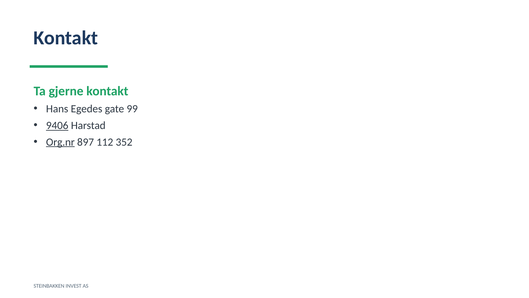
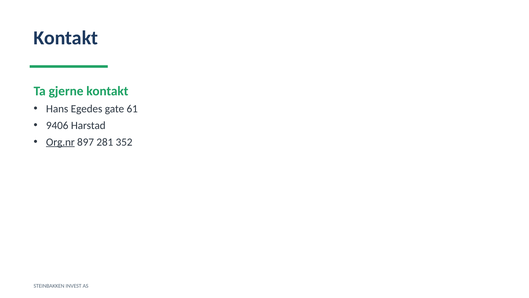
99: 99 -> 61 (132, 109)
9406 underline: present -> none (57, 125)
112: 112 -> 281 (105, 142)
